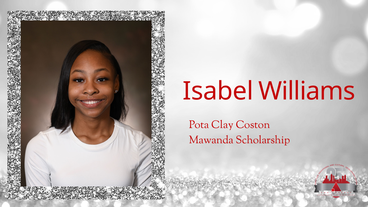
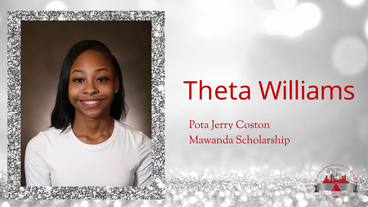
Isabel: Isabel -> Theta (218, 91)
Clay: Clay -> Jerry (222, 125)
